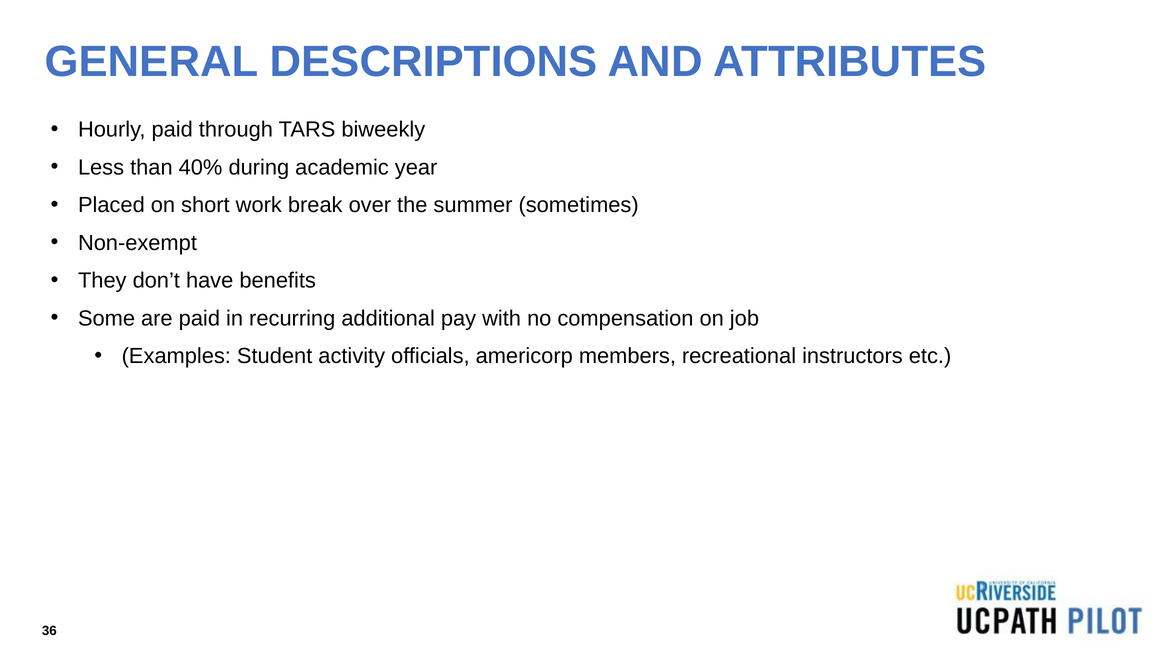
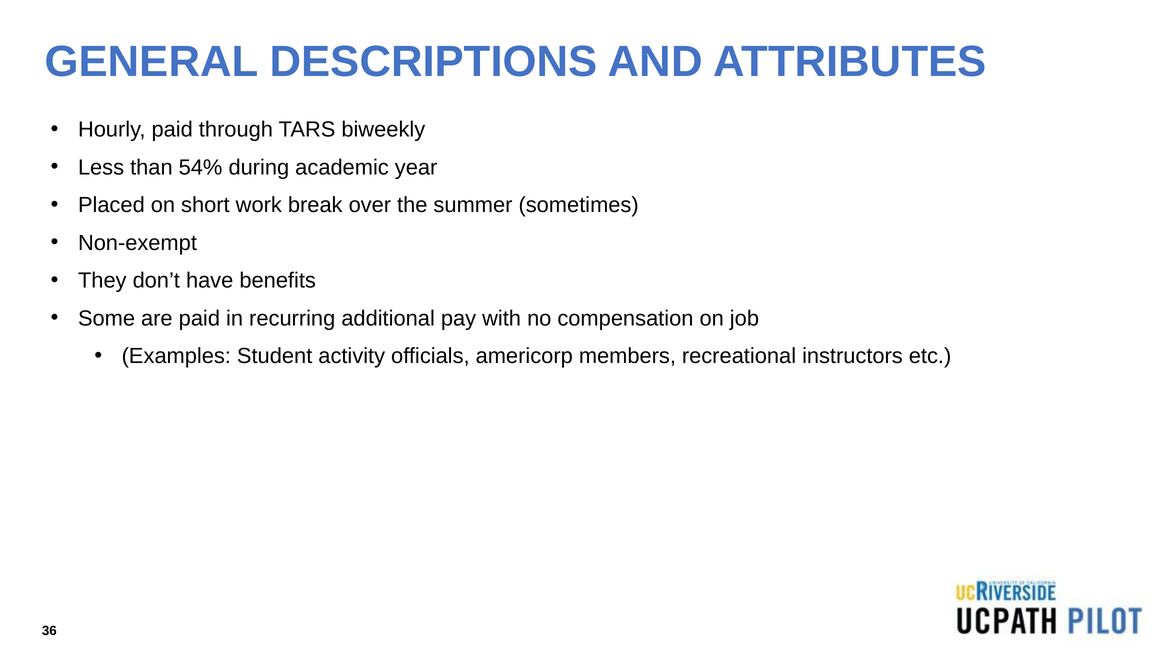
40%: 40% -> 54% (201, 167)
